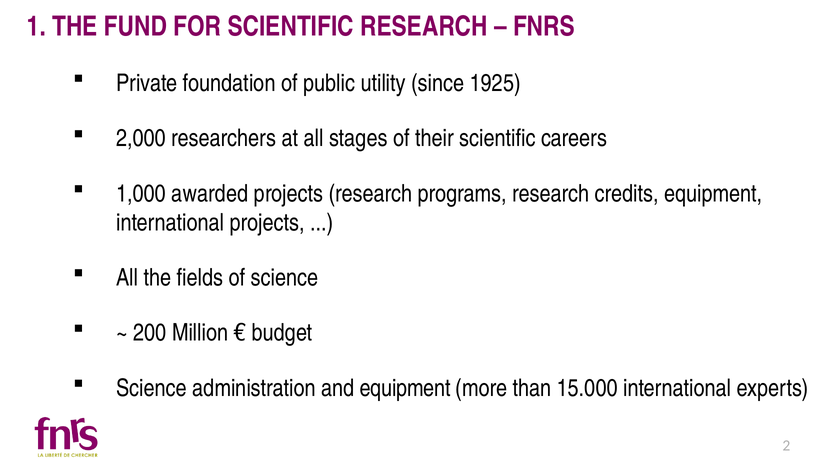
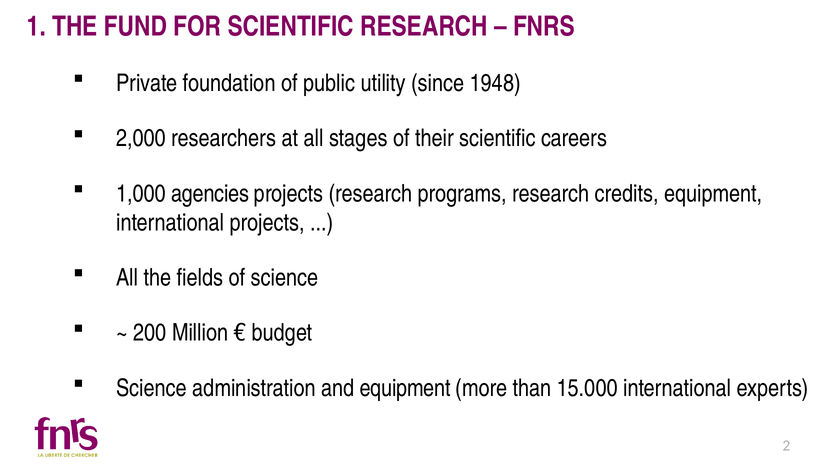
1925: 1925 -> 1948 (495, 83)
awarded: awarded -> agencies (210, 194)
